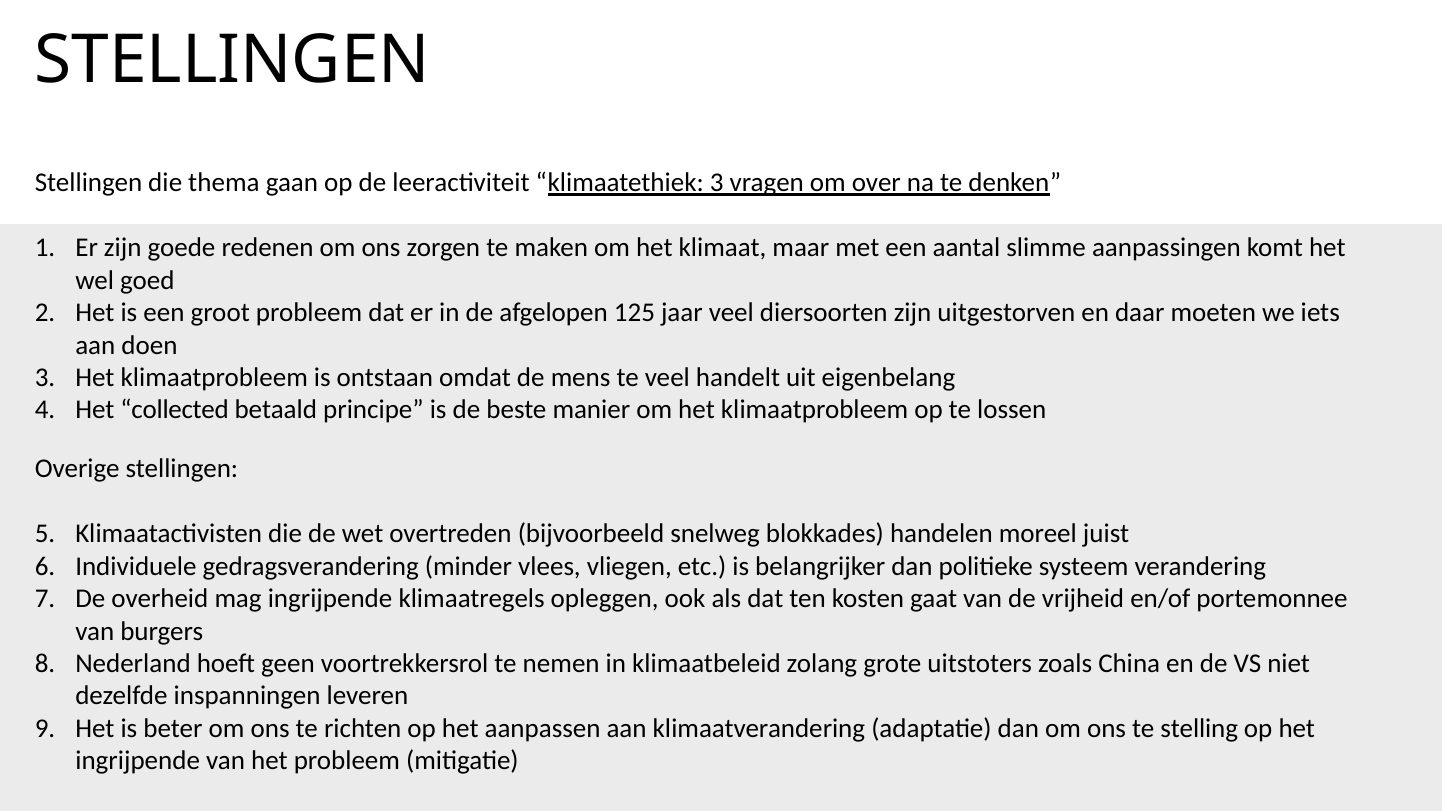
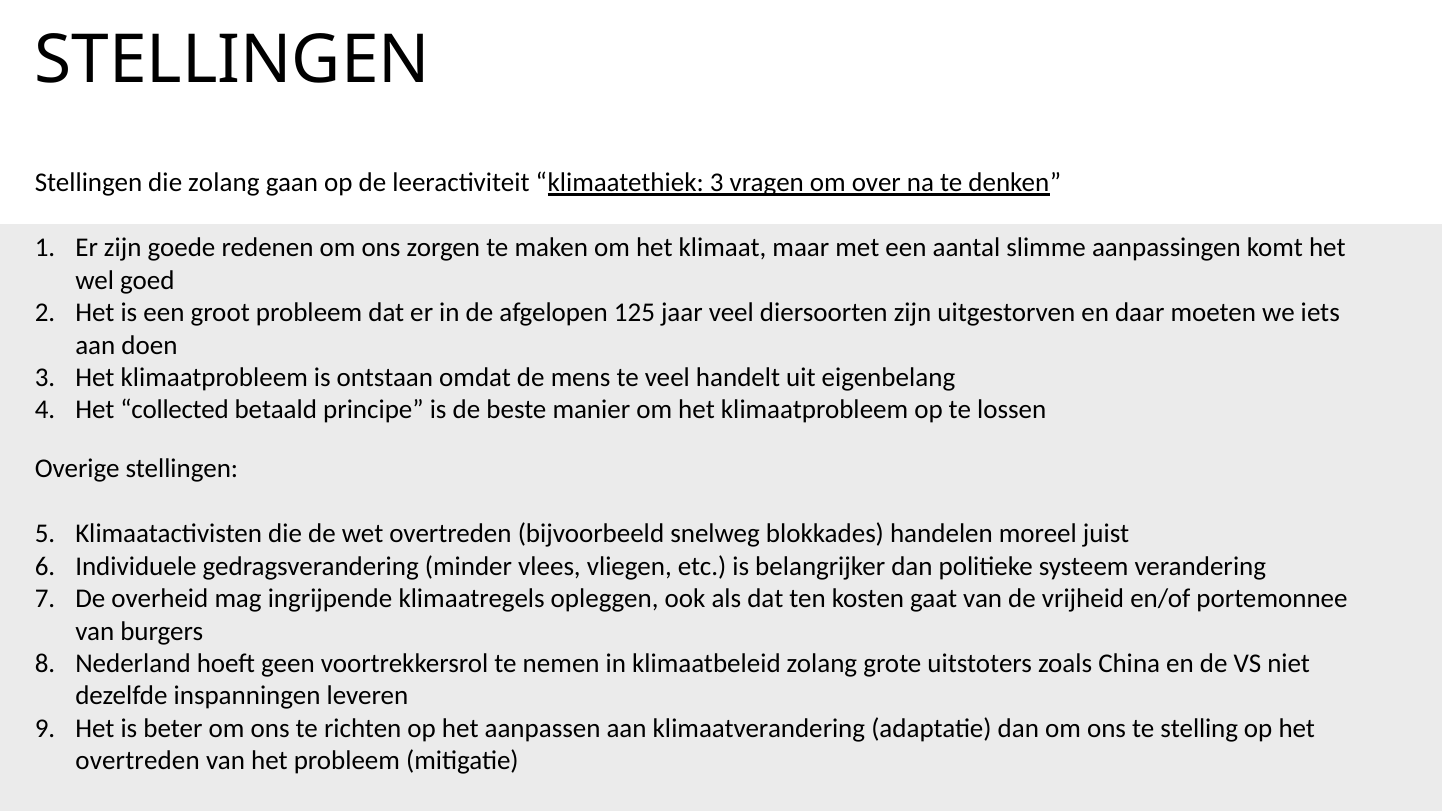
die thema: thema -> zolang (224, 183)
ingrijpende: ingrijpende -> overtreden (138, 761)
